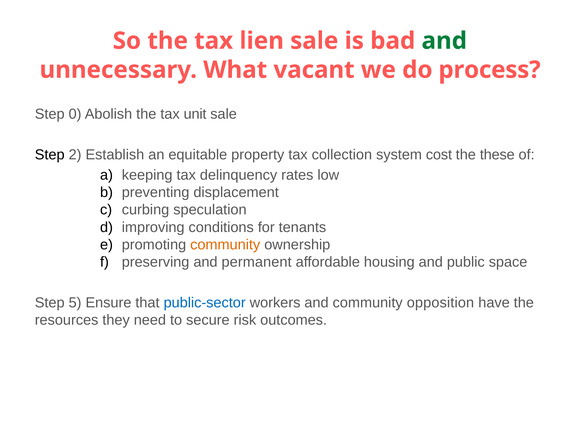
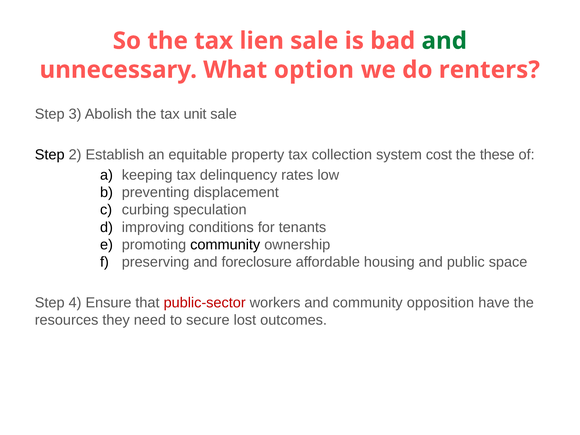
vacant: vacant -> option (314, 70)
process: process -> renters (489, 70)
0: 0 -> 3 (75, 114)
community colour: orange -> black (225, 245)
permanent: permanent -> foreclosure (257, 262)
5: 5 -> 4 (75, 303)
public-sector colour: blue -> red (205, 303)
risk: risk -> lost (245, 320)
